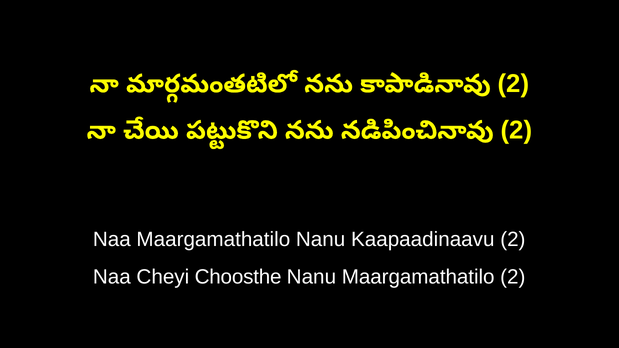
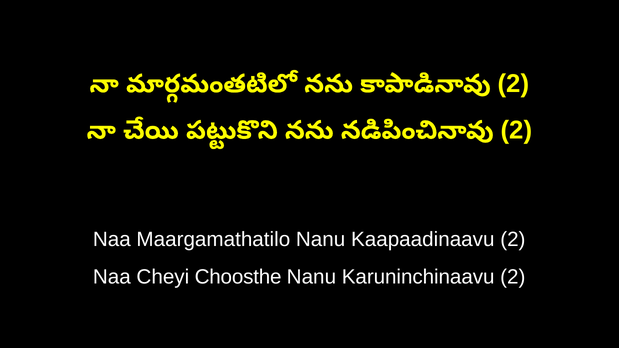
Nanu Maargamathatilo: Maargamathatilo -> Karuninchinaavu (418, 277)
